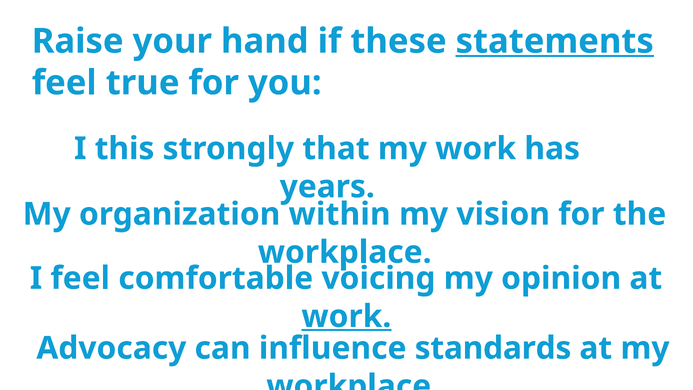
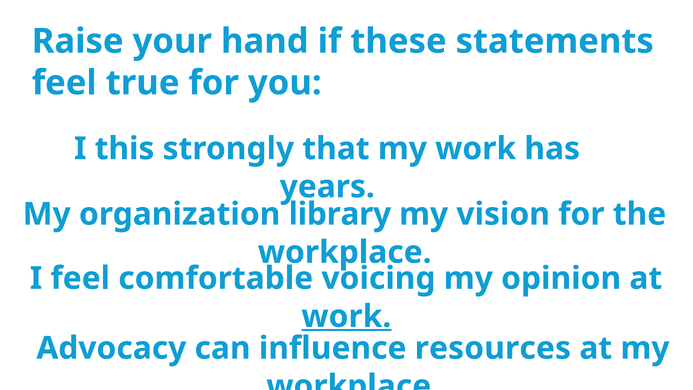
statements underline: present -> none (555, 41)
within: within -> library (340, 214)
standards: standards -> resources (493, 348)
